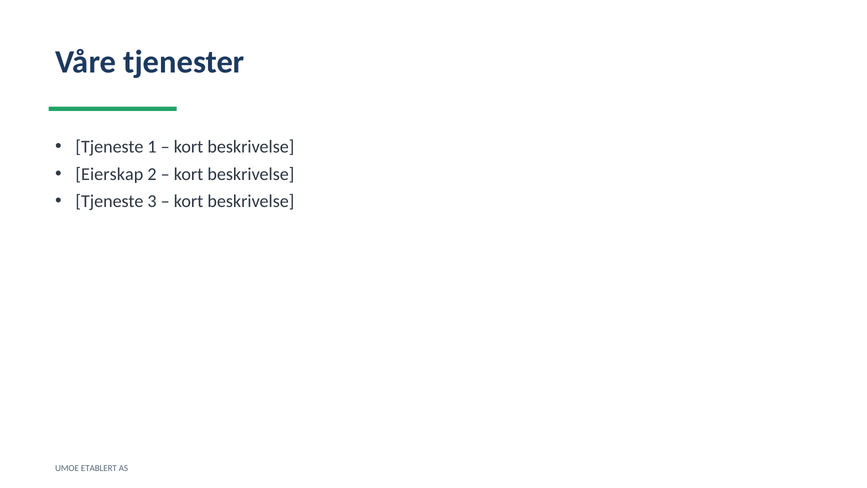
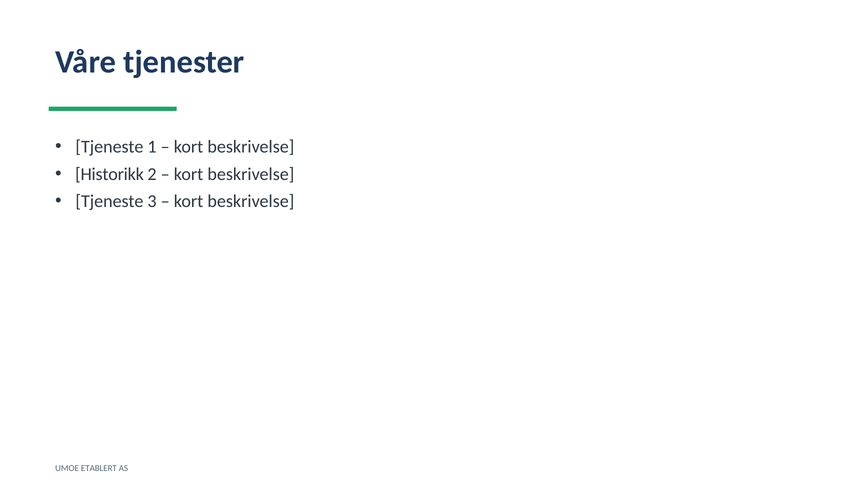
Eierskap: Eierskap -> Historikk (110, 174)
